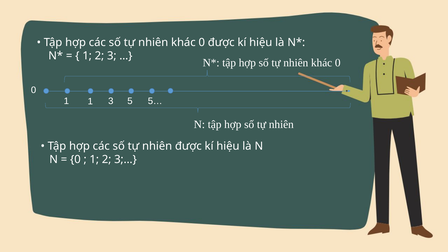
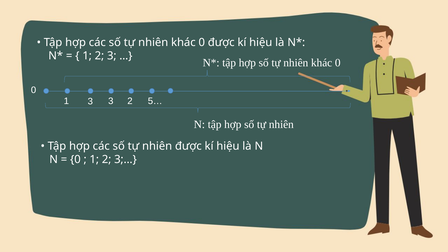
1 1: 1 -> 3 (90, 102)
3 5: 5 -> 2 (130, 101)
